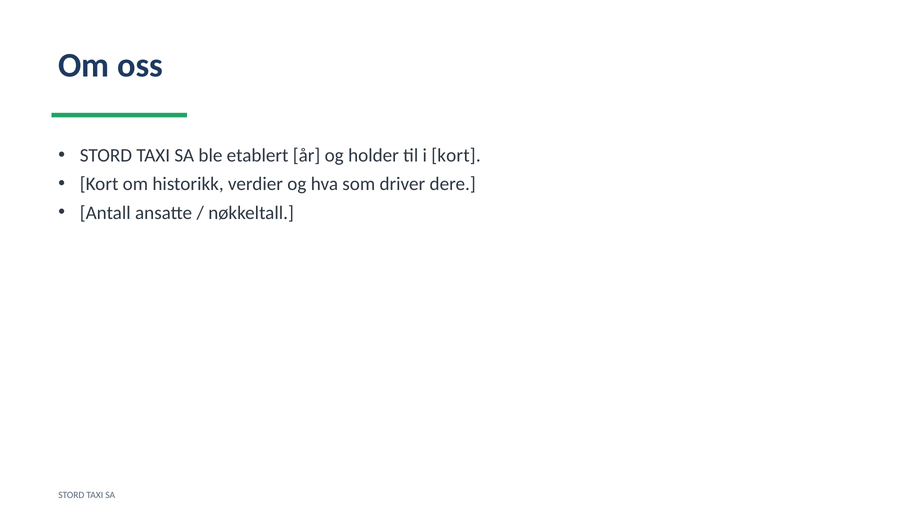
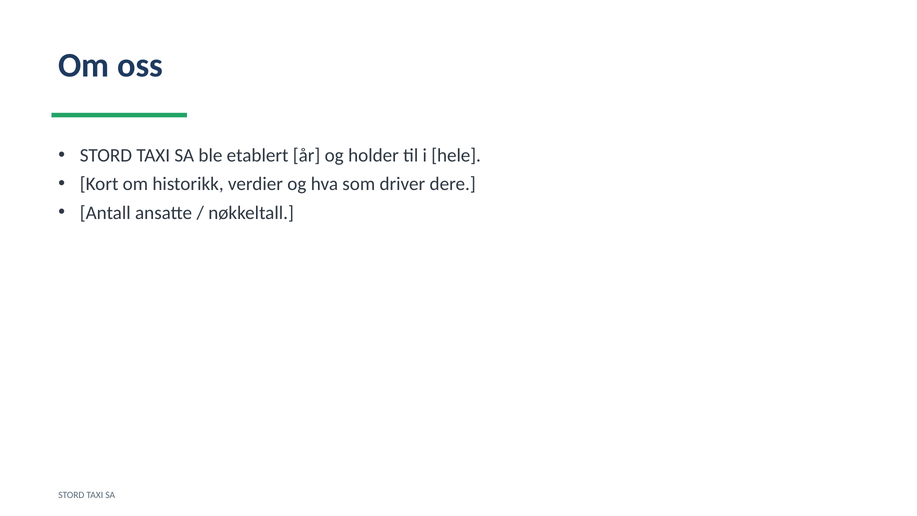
i kort: kort -> hele (456, 155)
